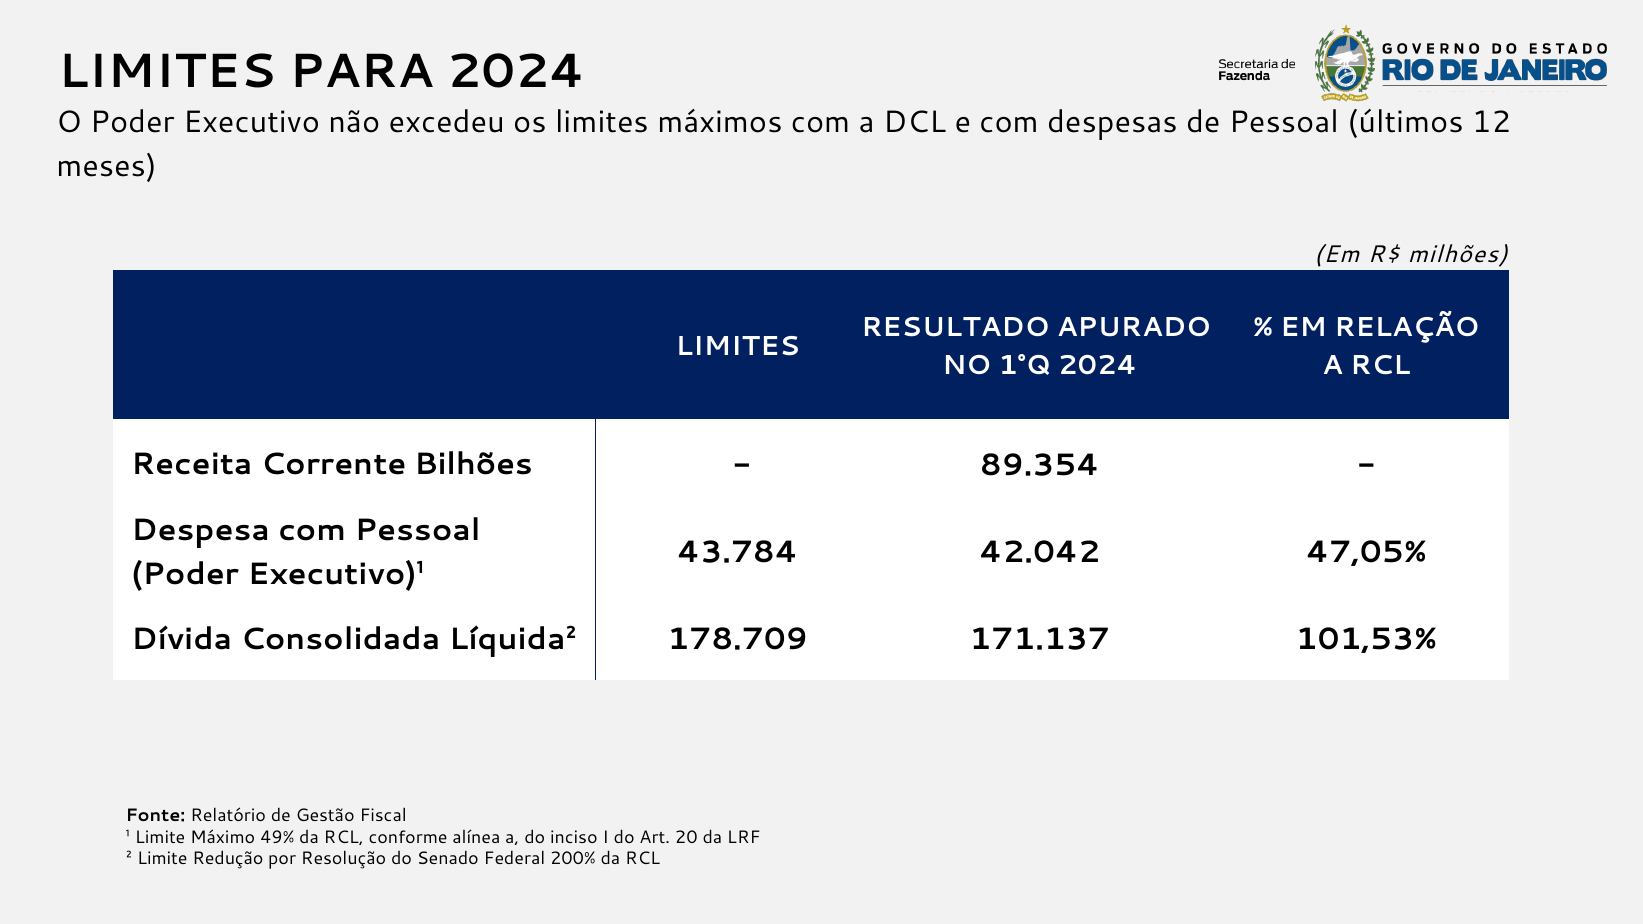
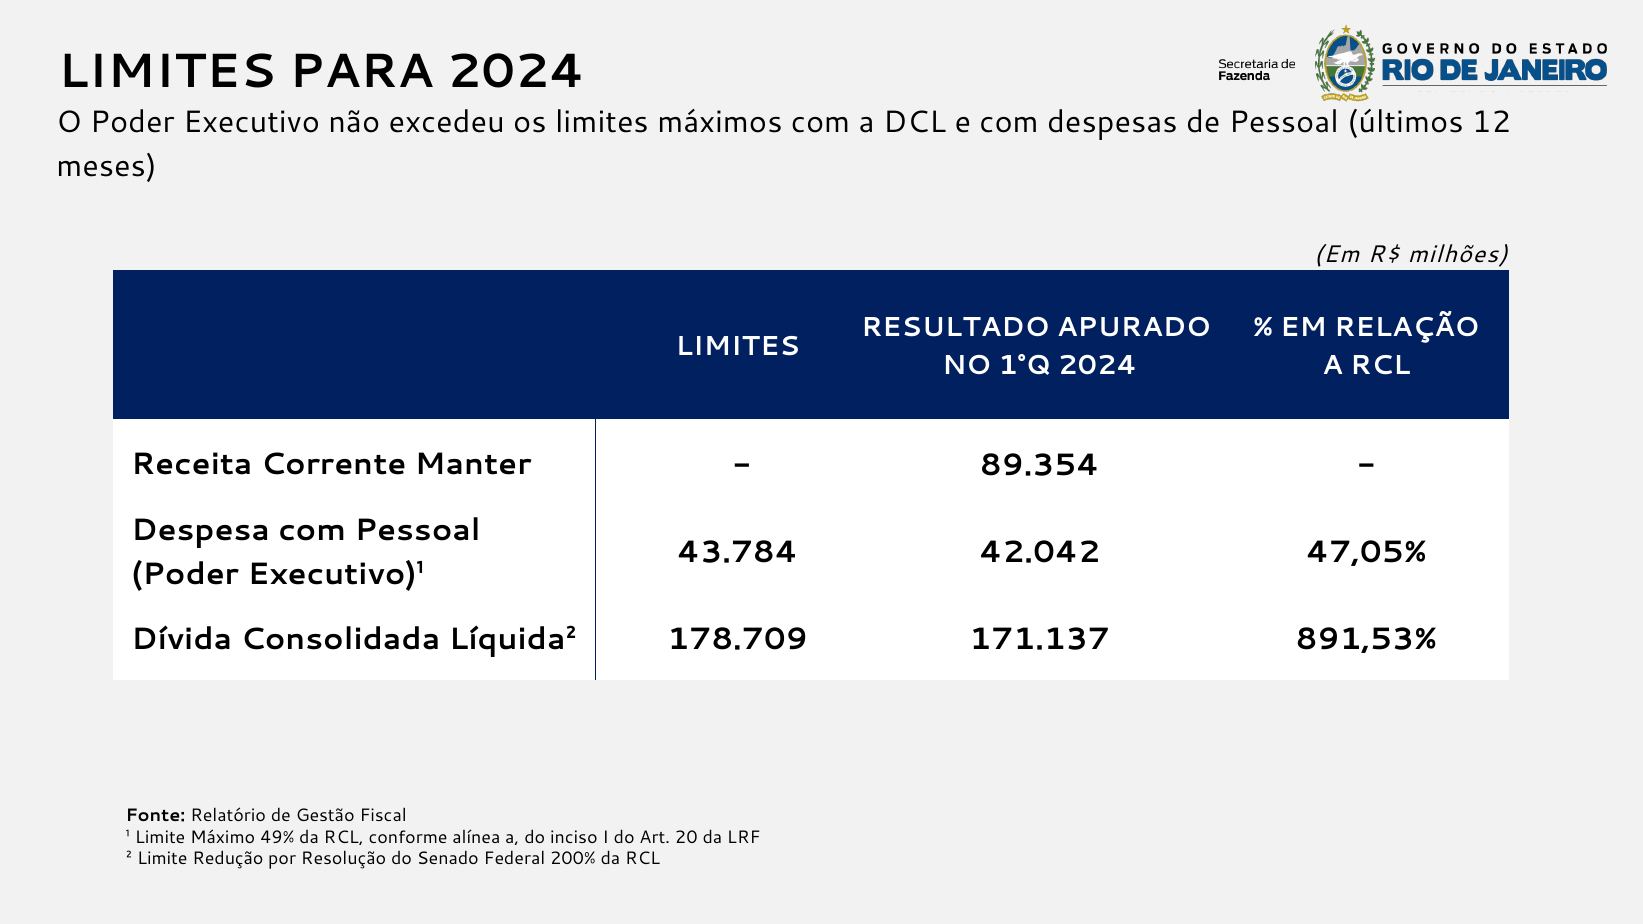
Bilhões: Bilhões -> Manter (473, 465)
101,53%: 101,53% -> 891,53% (1366, 639)
